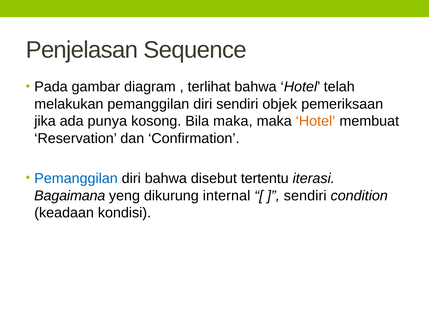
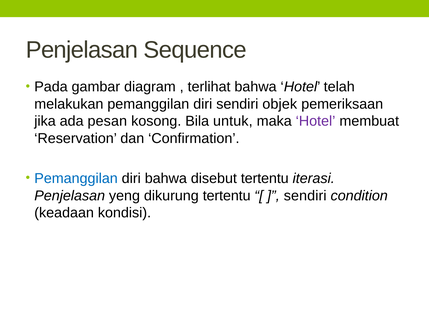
punya: punya -> pesan (107, 121)
Bila maka: maka -> untuk (233, 121)
Hotel colour: orange -> purple (316, 121)
Bagaimana: Bagaimana -> Penjelasan (70, 195)
dikurung internal: internal -> tertentu (227, 195)
